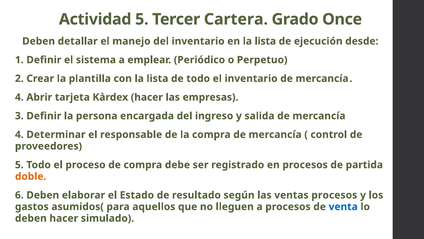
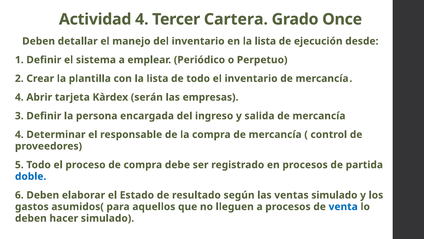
Actividad 5: 5 -> 4 (142, 19)
Kàrdex hacer: hacer -> serán (147, 97)
doble colour: orange -> blue (31, 176)
ventas procesos: procesos -> simulado (334, 195)
